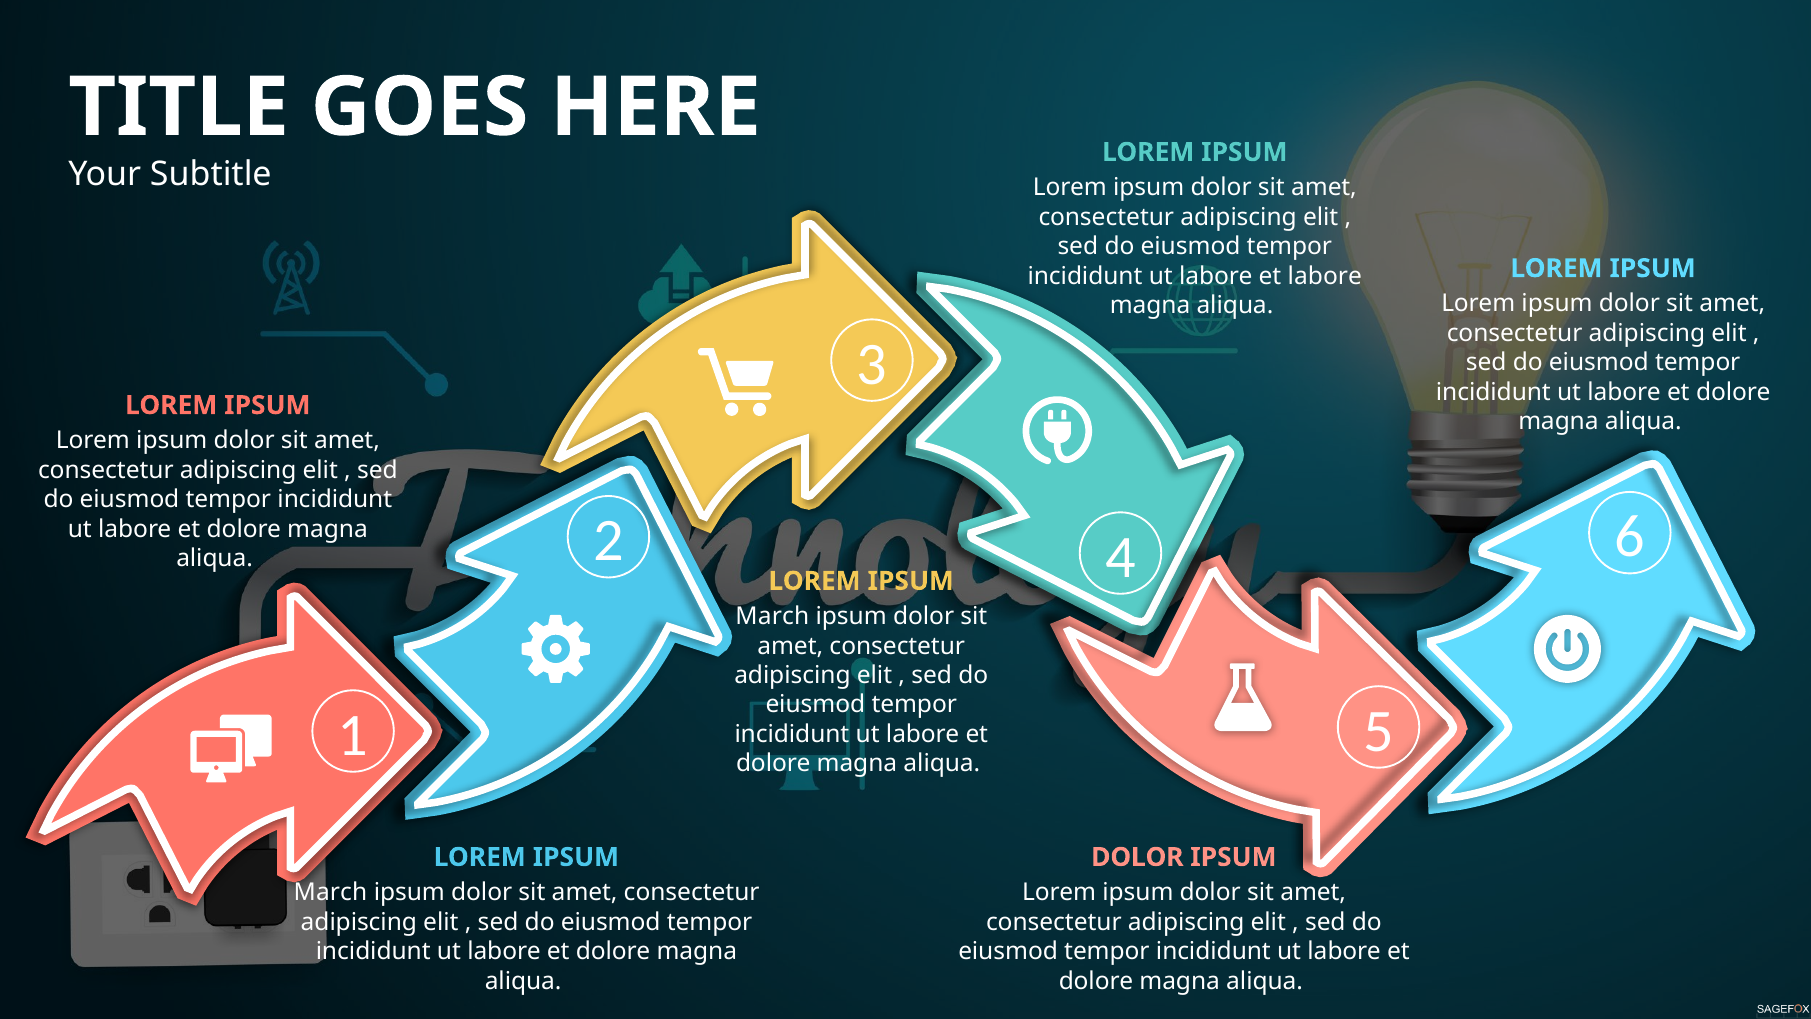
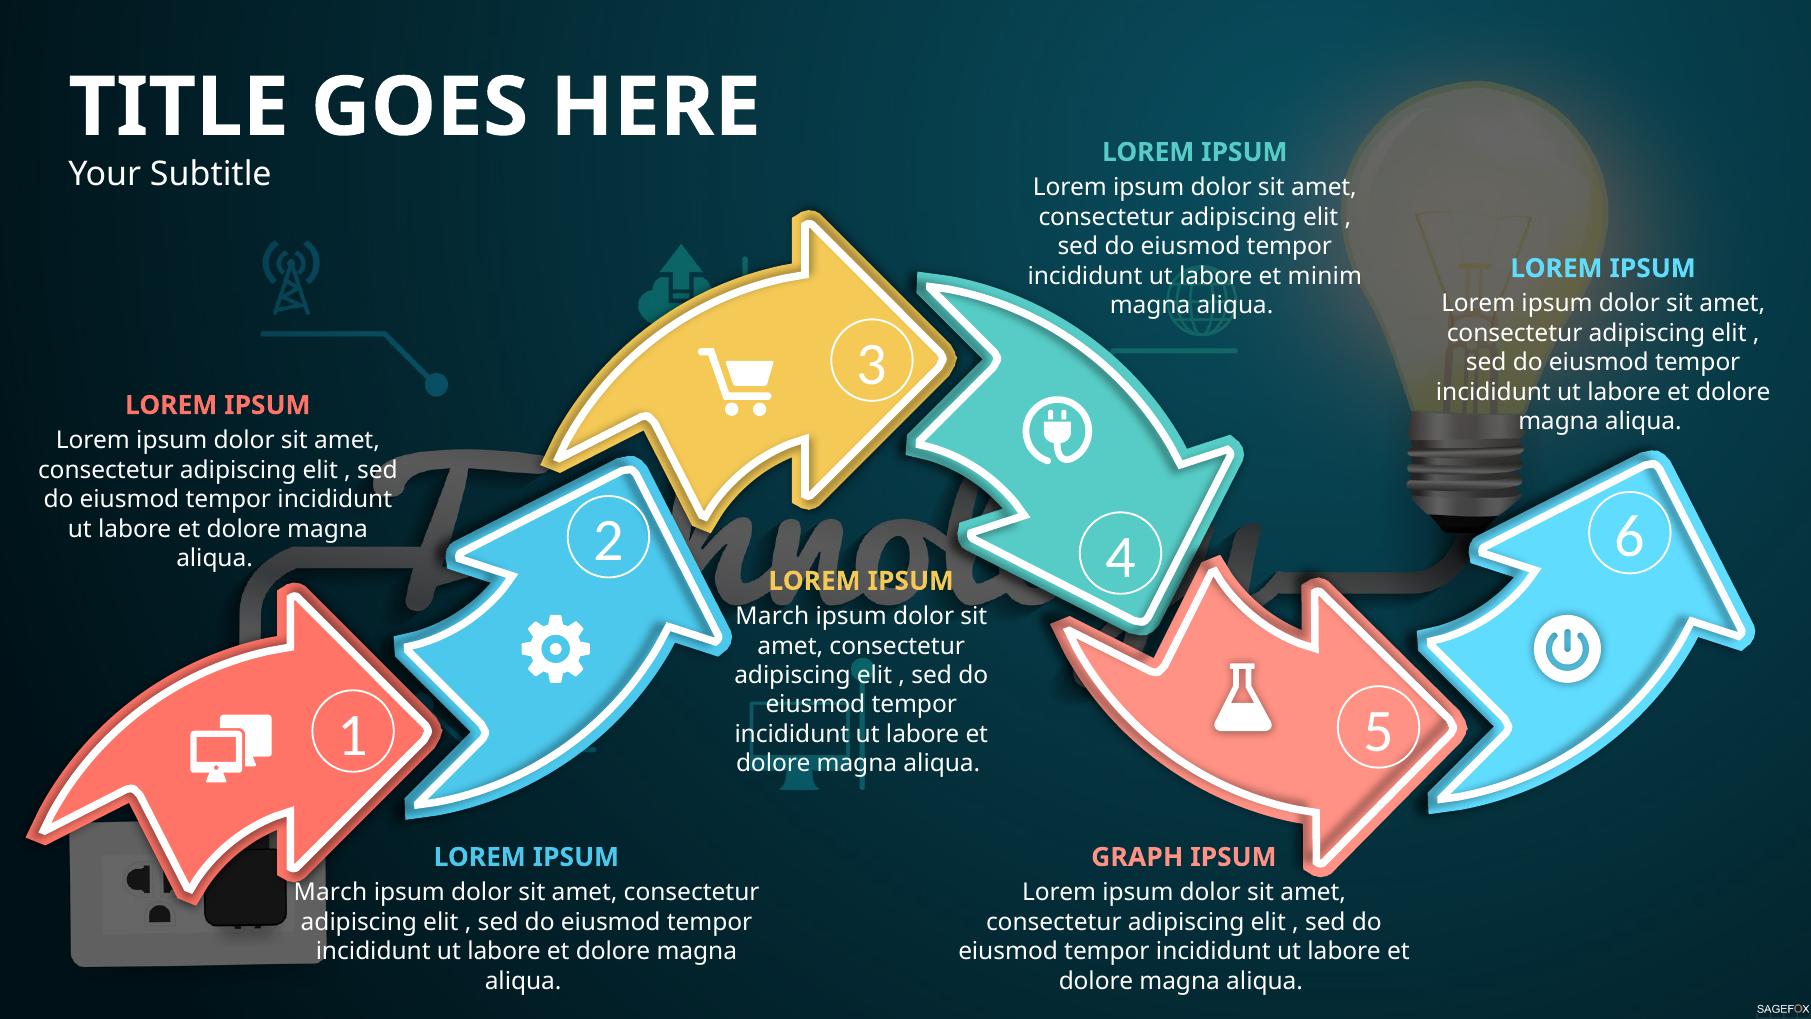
et labore: labore -> minim (1325, 276)
DOLOR: DOLOR -> GRAPH (1137, 857)
